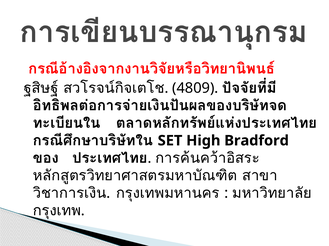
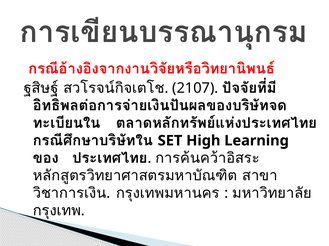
4809: 4809 -> 2107 (195, 88)
Bradford: Bradford -> Learning (257, 141)
